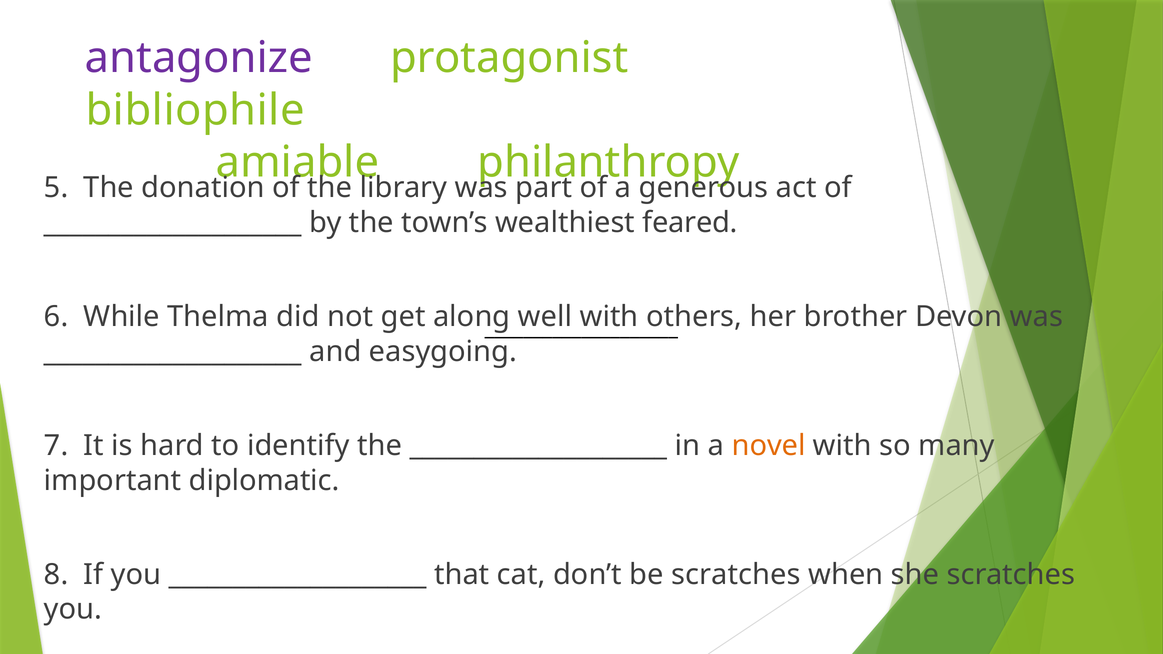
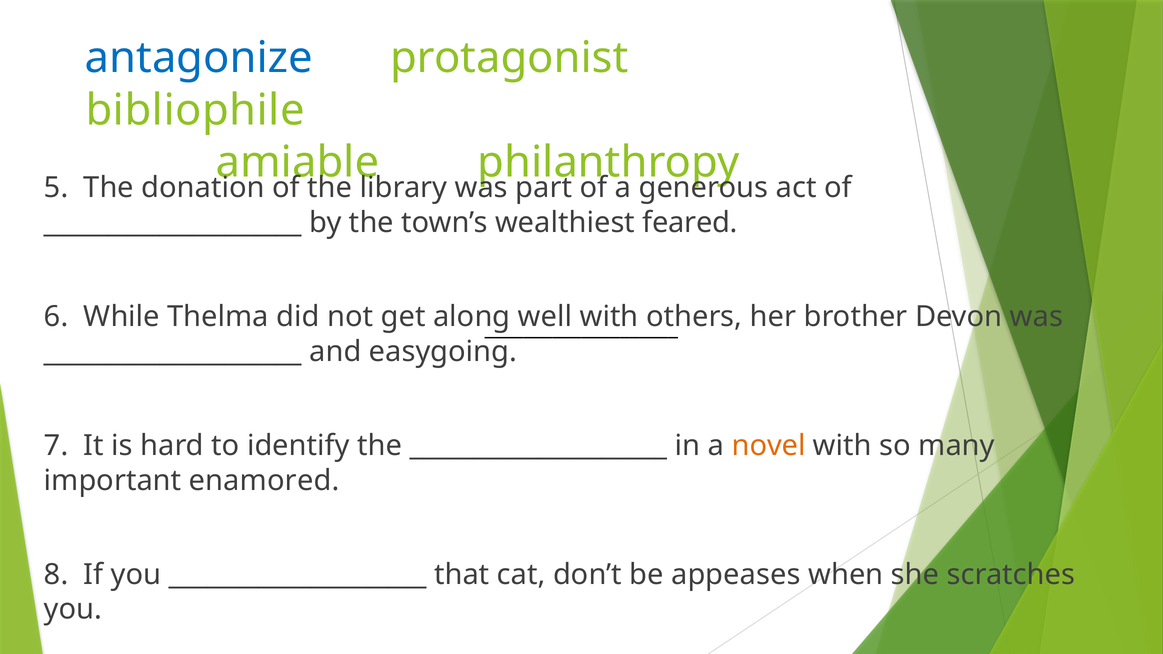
antagonize colour: purple -> blue (199, 58)
diplomatic: diplomatic -> enamored (264, 481)
be scratches: scratches -> appeases (736, 575)
